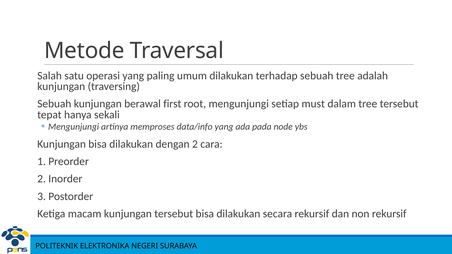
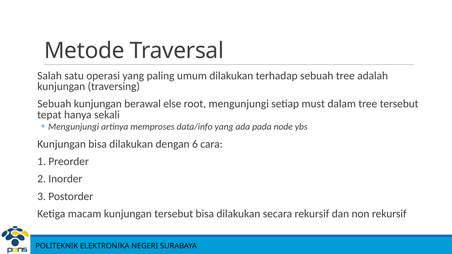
first: first -> else (172, 104)
dengan 2: 2 -> 6 (195, 144)
